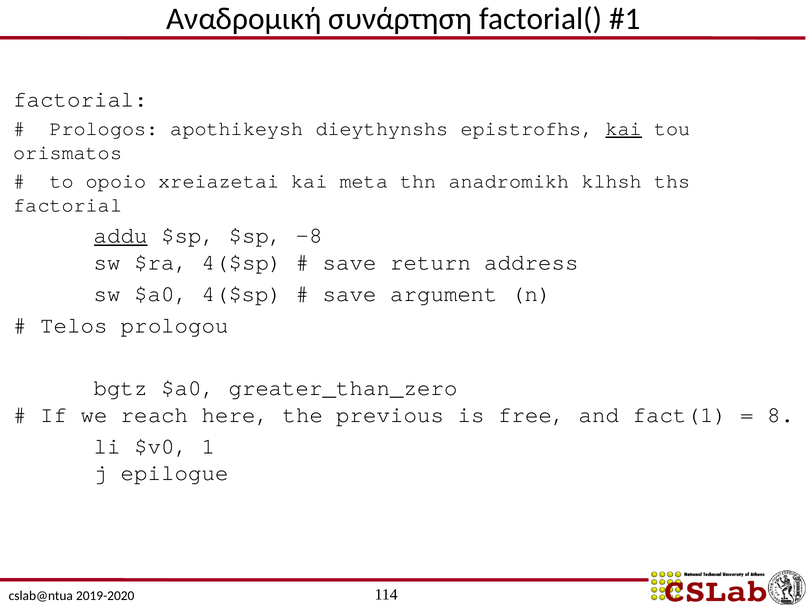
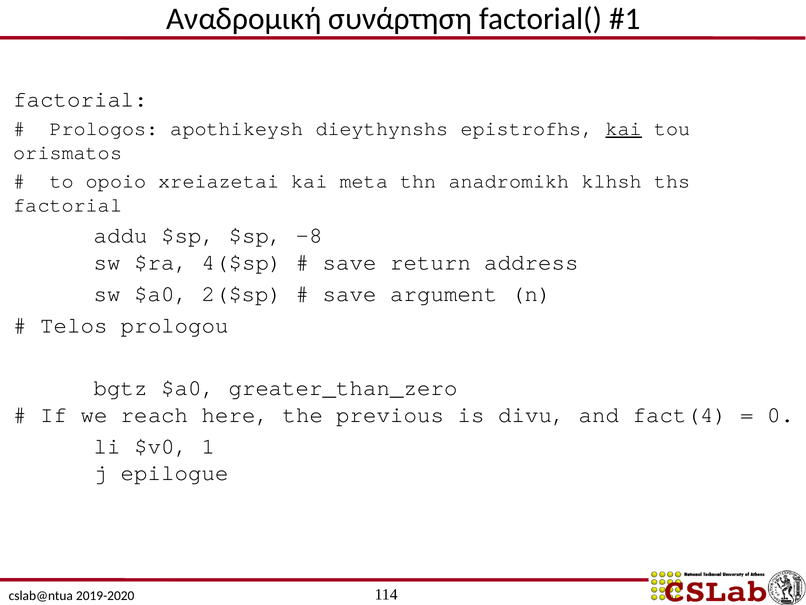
addu underline: present -> none (121, 235)
$a0 4($sp: 4($sp -> 2($sp (242, 293)
free: free -> divu (532, 414)
fact(1: fact(1 -> fact(4 (680, 414)
8: 8 -> 0 (781, 414)
